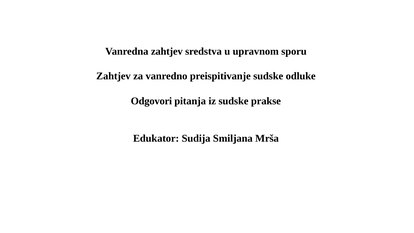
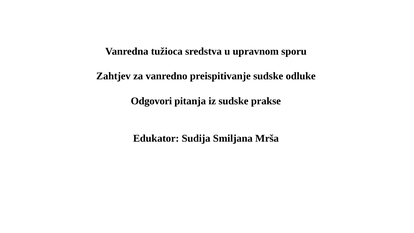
Vanredna zahtjev: zahtjev -> tužioca (167, 51)
